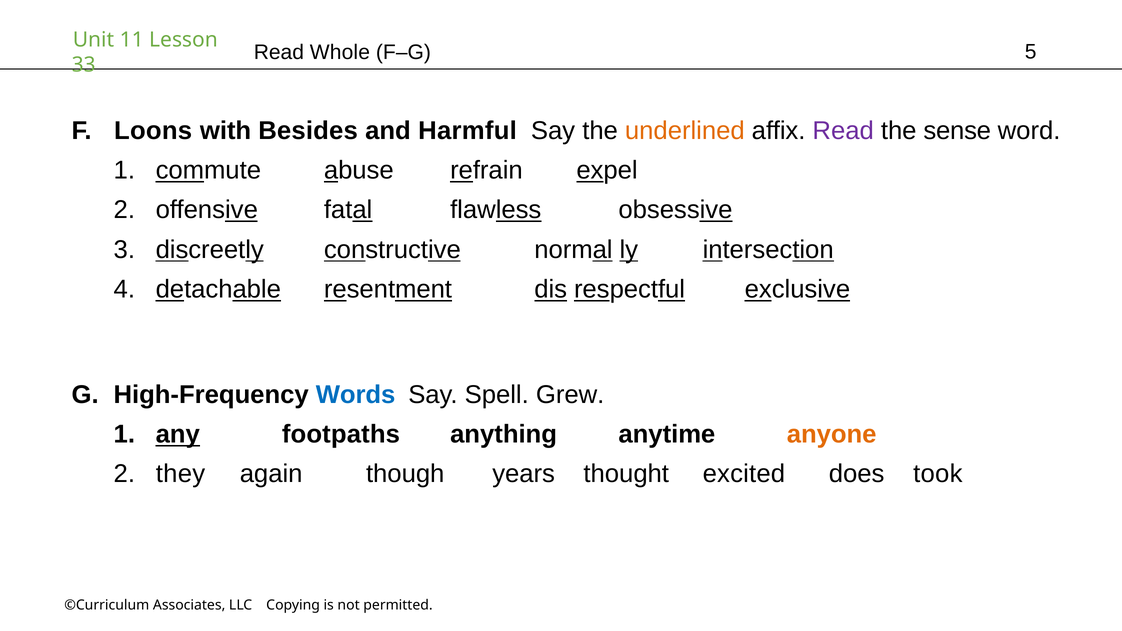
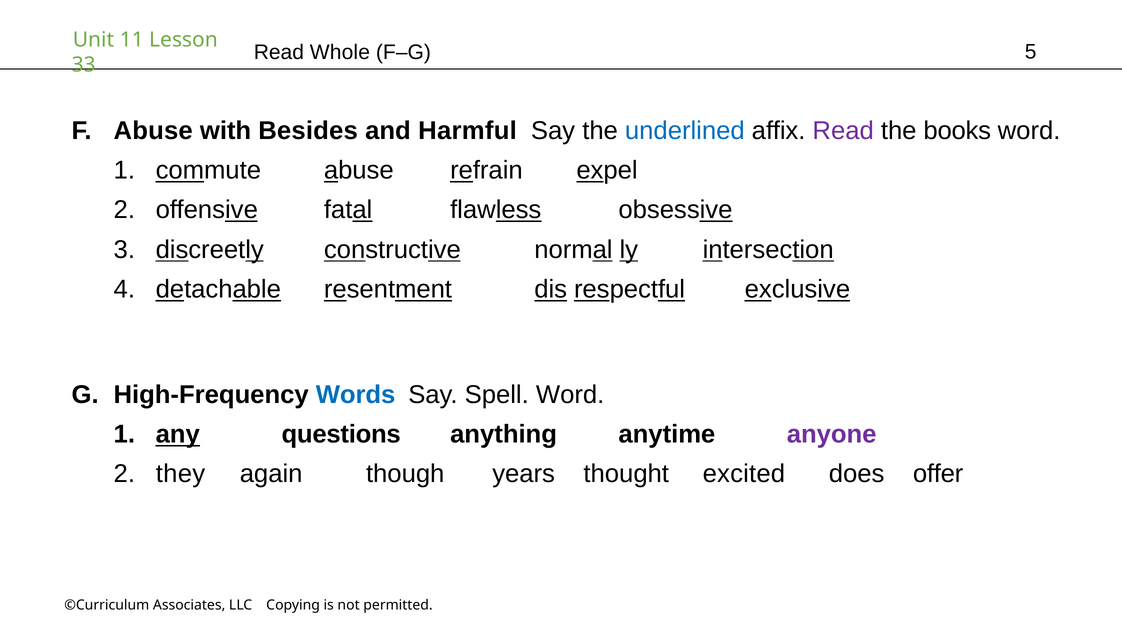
Loons: Loons -> Abuse (153, 131)
underlined colour: orange -> blue (685, 131)
sense: sense -> books (957, 131)
Spell Grew: Grew -> Word (570, 395)
footpaths: footpaths -> questions (341, 434)
anyone colour: orange -> purple (832, 434)
took: took -> offer (938, 474)
